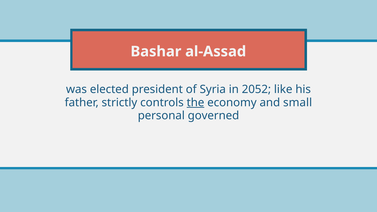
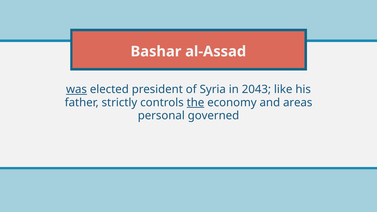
was underline: none -> present (76, 89)
2052: 2052 -> 2043 (256, 89)
small: small -> areas (298, 103)
